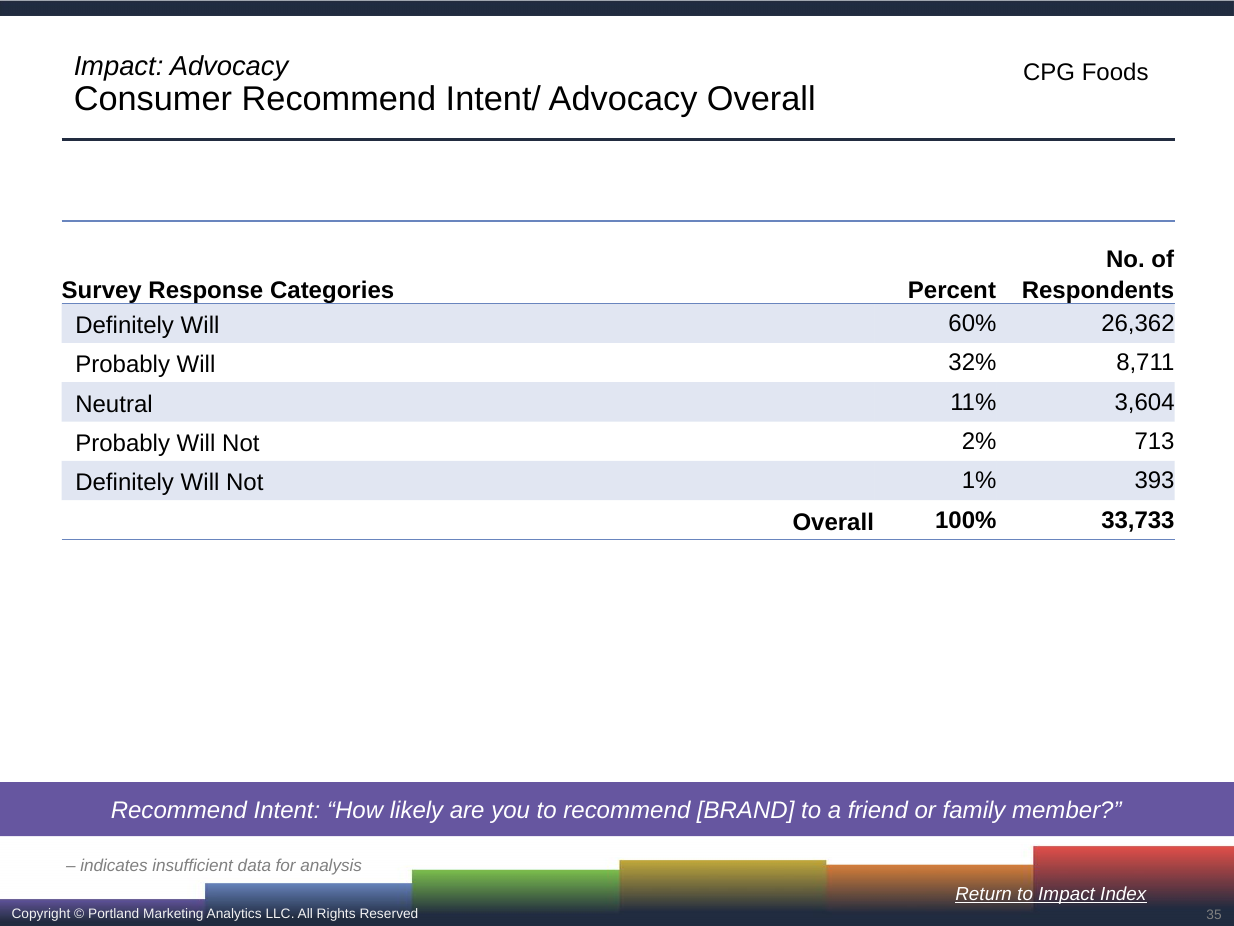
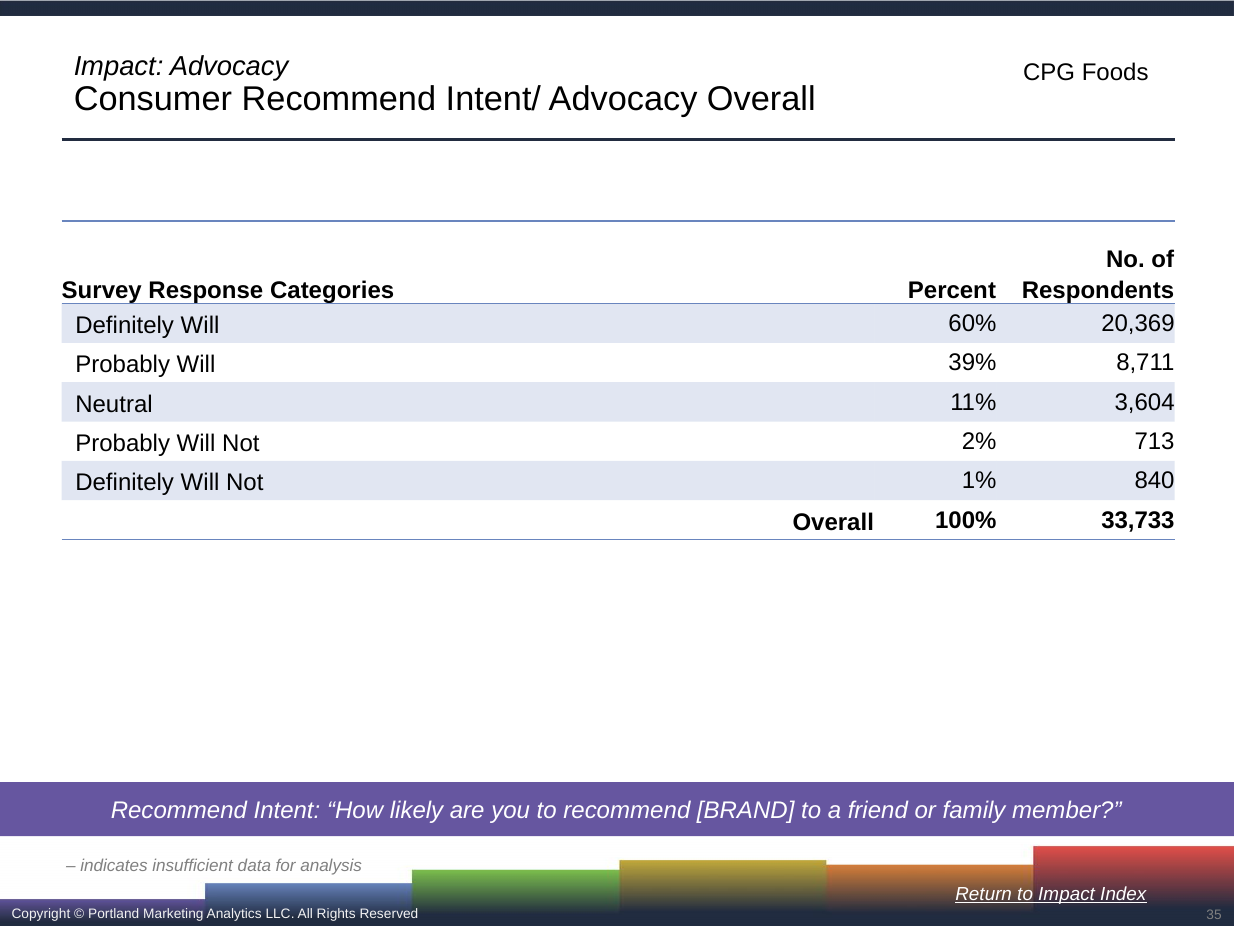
26,362: 26,362 -> 20,369 (1138, 323)
32%: 32% -> 39% (972, 363)
393: 393 -> 840 (1155, 481)
